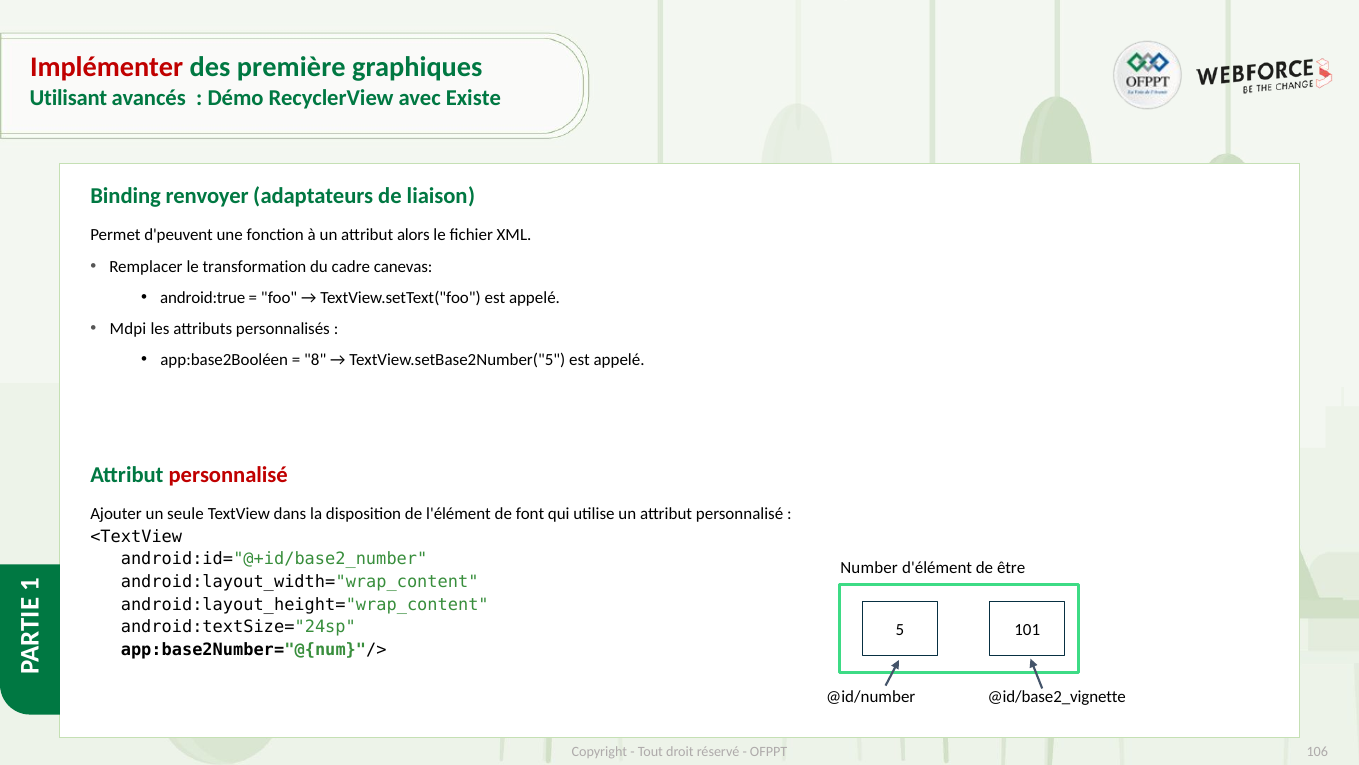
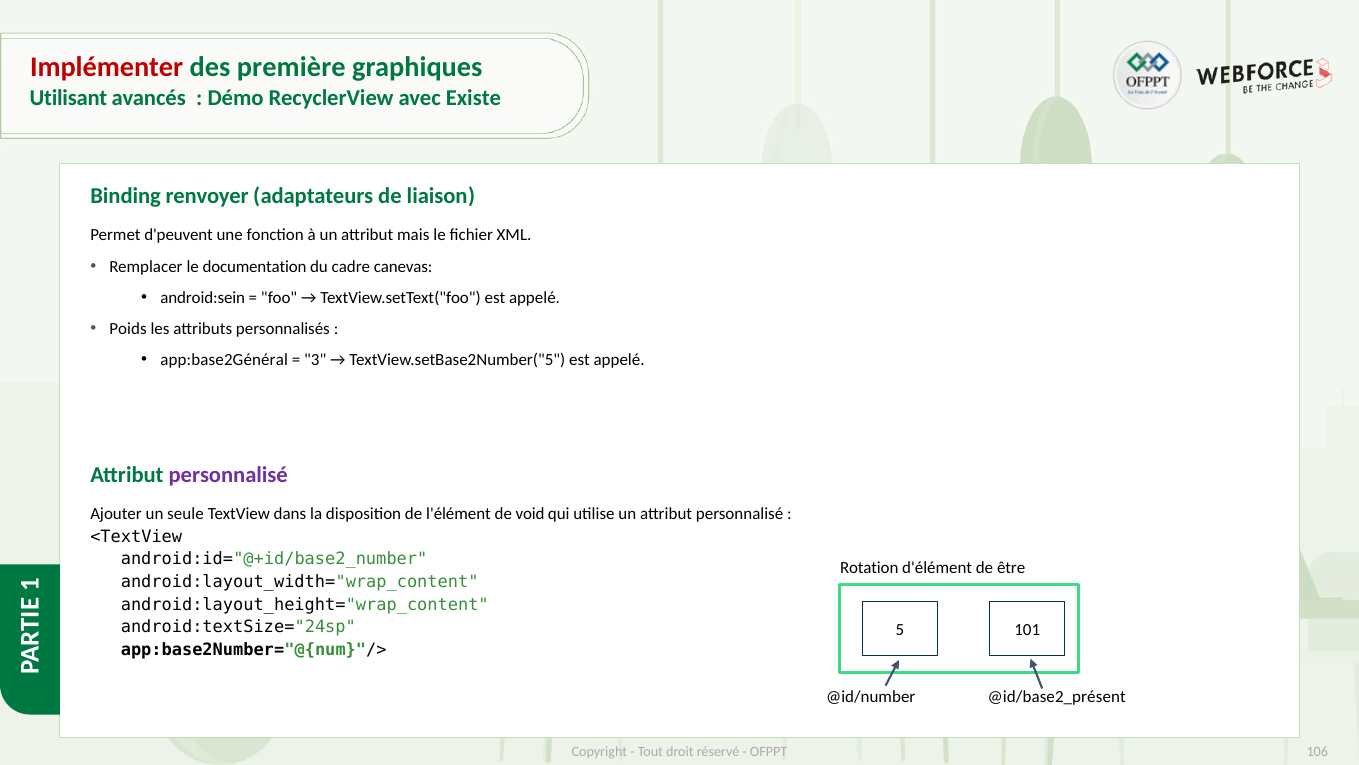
alors: alors -> mais (413, 235)
transformation: transformation -> documentation (255, 266)
android:true: android:true -> android:sein (203, 297)
Mdpi: Mdpi -> Poids (128, 329)
app:base2Booléen: app:base2Booléen -> app:base2Général (224, 360)
8: 8 -> 3 (315, 360)
personnalisé colour: red -> purple (228, 474)
font: font -> void (530, 514)
Number: Number -> Rotation (869, 568)
@id/base2_vignette: @id/base2_vignette -> @id/base2_présent (1057, 697)
